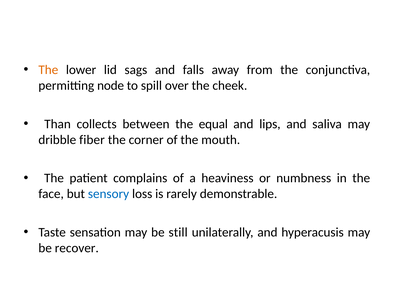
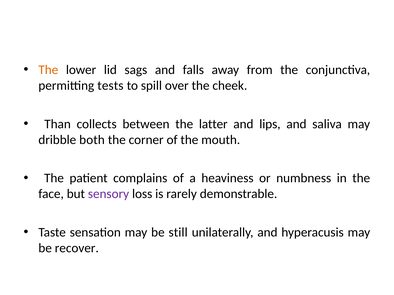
node: node -> tests (110, 86)
equal: equal -> latter (213, 124)
fiber: fiber -> both (92, 140)
sensory colour: blue -> purple (108, 194)
